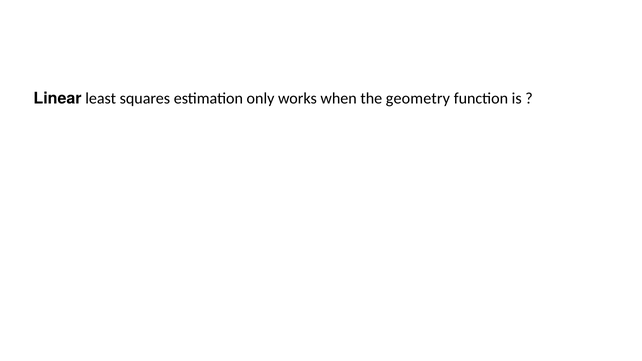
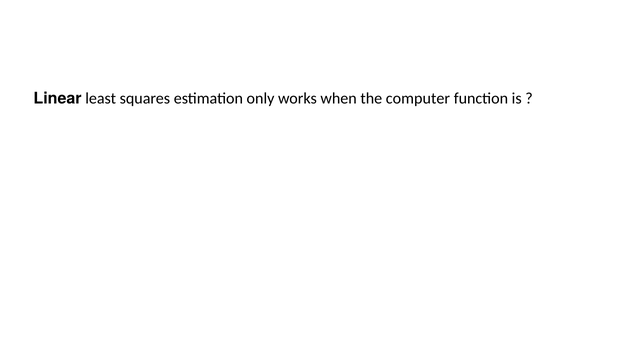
geometry: geometry -> computer (418, 99)
